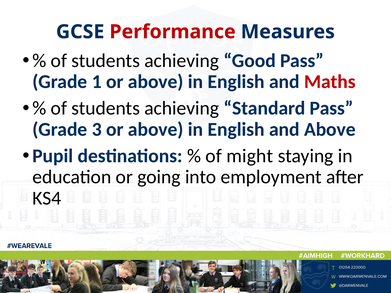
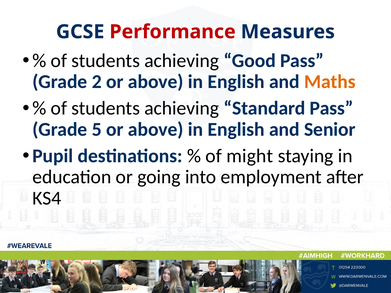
1: 1 -> 2 (97, 82)
Maths colour: red -> orange (330, 82)
3: 3 -> 5 (97, 129)
and Above: Above -> Senior (330, 129)
